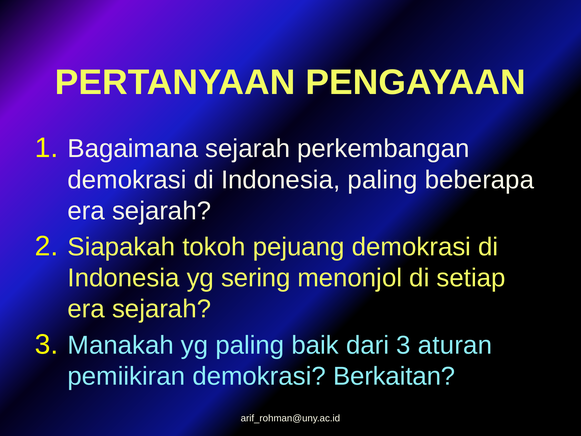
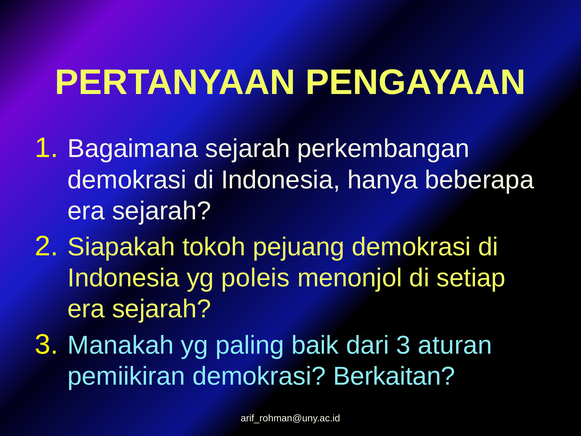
Indonesia paling: paling -> hanya (383, 180)
sering: sering -> poleis (256, 278)
